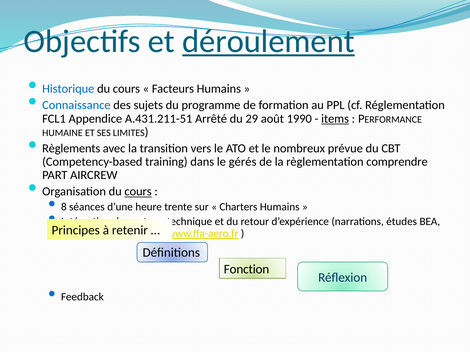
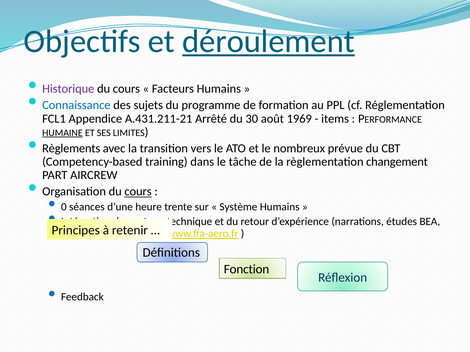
Historique colour: blue -> purple (68, 89)
A.431.211-51: A.431.211-51 -> A.431.211-21 (159, 119)
29: 29 -> 30 (252, 119)
1990: 1990 -> 1969 (299, 119)
items underline: present -> none (335, 119)
HUMAINE underline: none -> present (62, 133)
gérés: gérés -> tâche (243, 162)
comprendre: comprendre -> changement (397, 162)
8: 8 -> 0 (64, 207)
Charters: Charters -> Système (238, 207)
